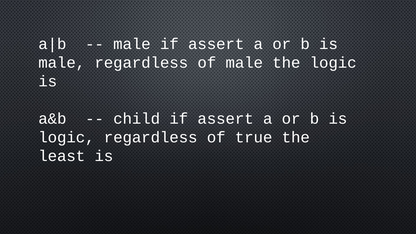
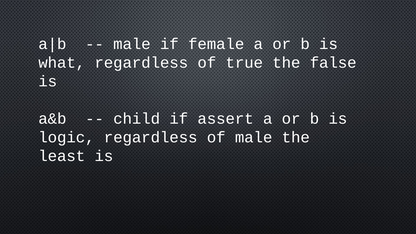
assert: assert -> female (216, 44)
male: male -> what (62, 63)
of male: male -> true (244, 63)
the logic: logic -> false (333, 63)
of true: true -> male (254, 137)
